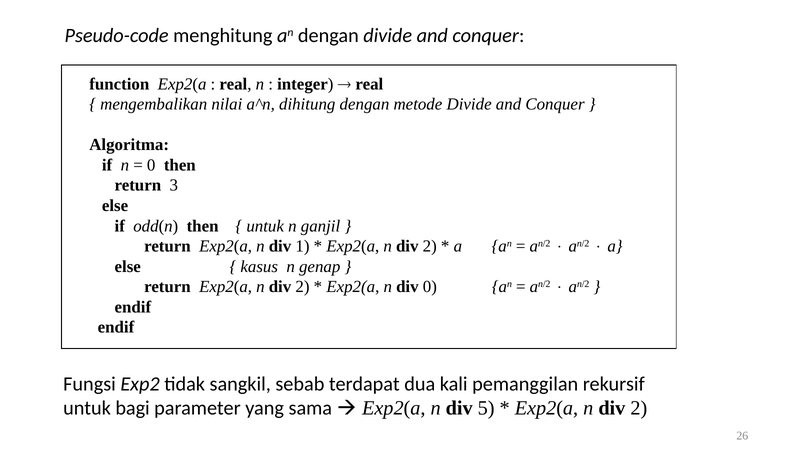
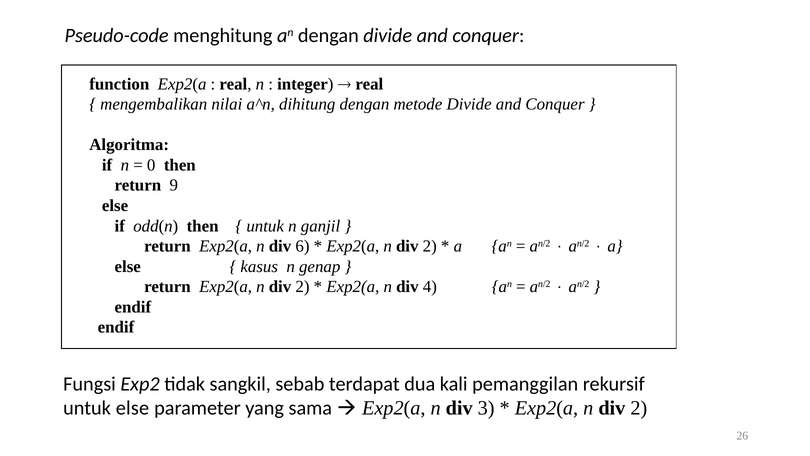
3: 3 -> 9 (174, 185)
1: 1 -> 6 (302, 246)
div 0: 0 -> 4 (430, 287)
untuk bagi: bagi -> else (132, 408)
5: 5 -> 3 (486, 408)
